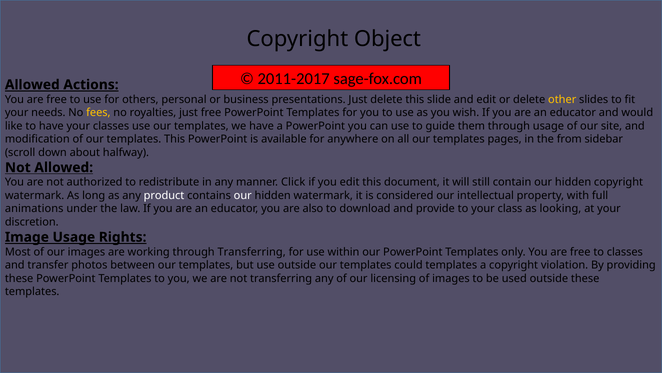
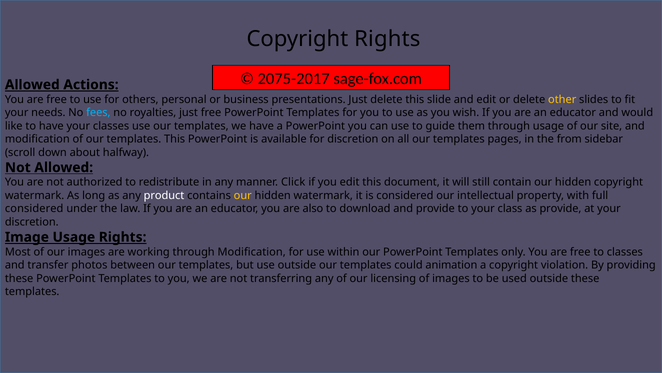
Copyright Object: Object -> Rights (387, 39)
2011-2017: 2011-2017 -> 2075-2017 (294, 79)
fees colour: yellow -> light blue (98, 112)
for anywhere: anywhere -> discretion (353, 139)
our colour: white -> yellow (243, 195)
animations: animations -> considered (34, 208)
as looking: looking -> provide (560, 208)
through Transferring: Transferring -> Modification (252, 251)
could templates: templates -> animation (451, 265)
